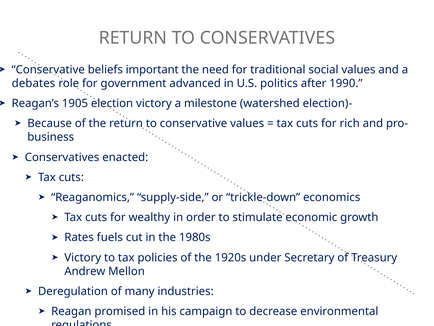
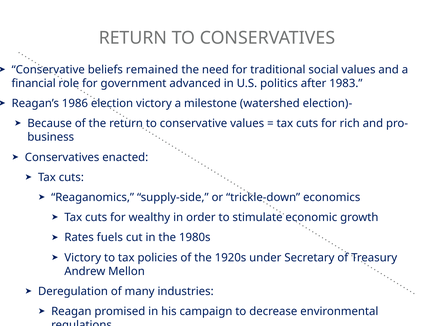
important: important -> remained (152, 70)
debates: debates -> financial (34, 83)
1990: 1990 -> 1983 (346, 83)
1905: 1905 -> 1986 (75, 103)
